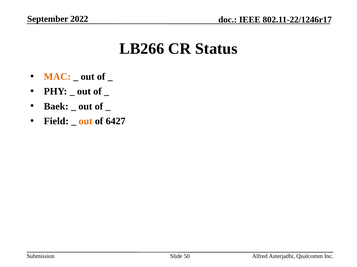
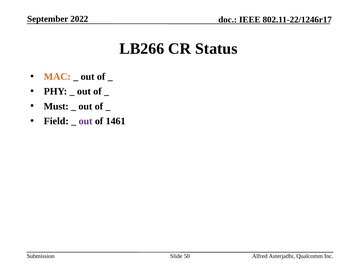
Baek: Baek -> Must (56, 107)
out colour: orange -> purple (86, 121)
6427: 6427 -> 1461 (116, 121)
